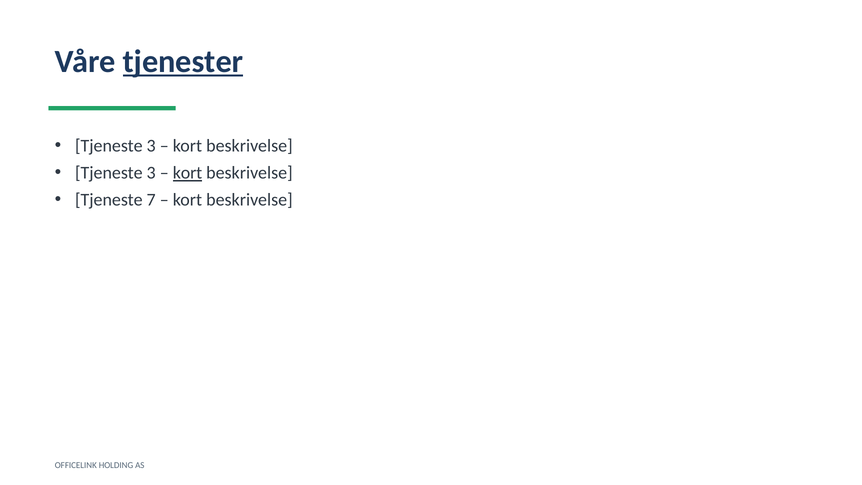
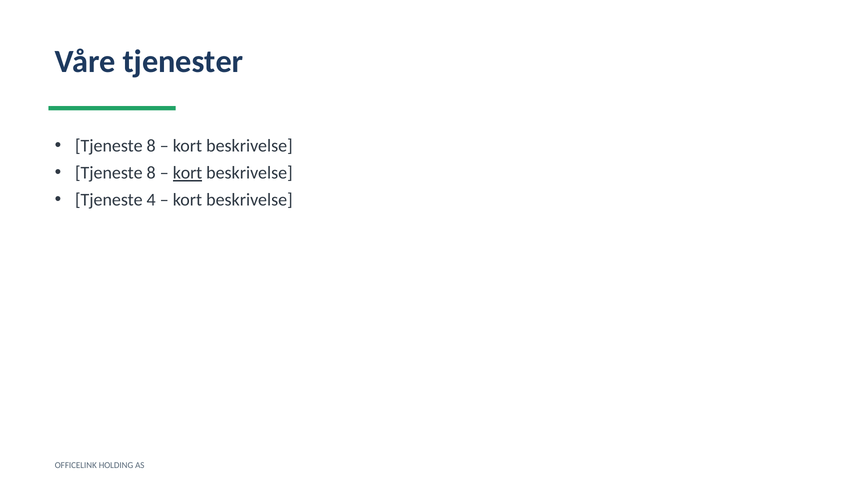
tjenester underline: present -> none (183, 62)
3: 3 -> 8 (151, 146)
3: 3 -> 8 (151, 173)
7: 7 -> 4 (151, 200)
